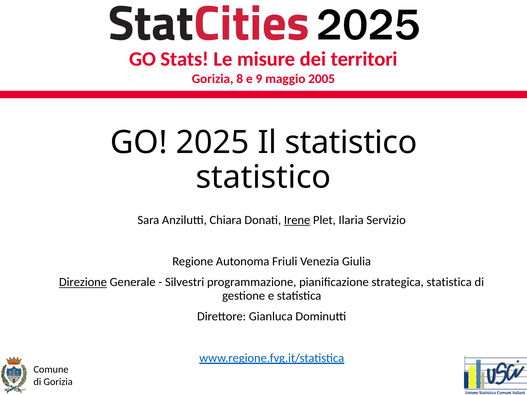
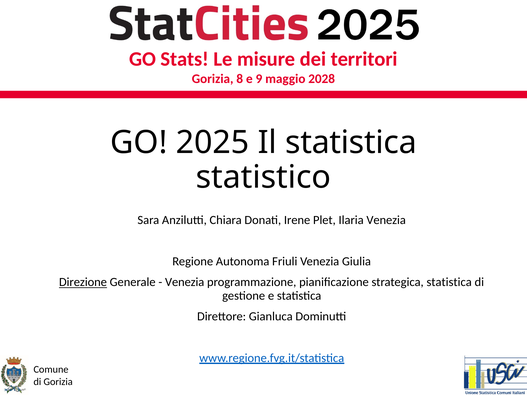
2005: 2005 -> 2028 (322, 79)
Il statistico: statistico -> statistica (351, 143)
Irene underline: present -> none (297, 220)
Ilaria Servizio: Servizio -> Venezia (386, 220)
Silvestri: Silvestri -> Venezia (185, 282)
